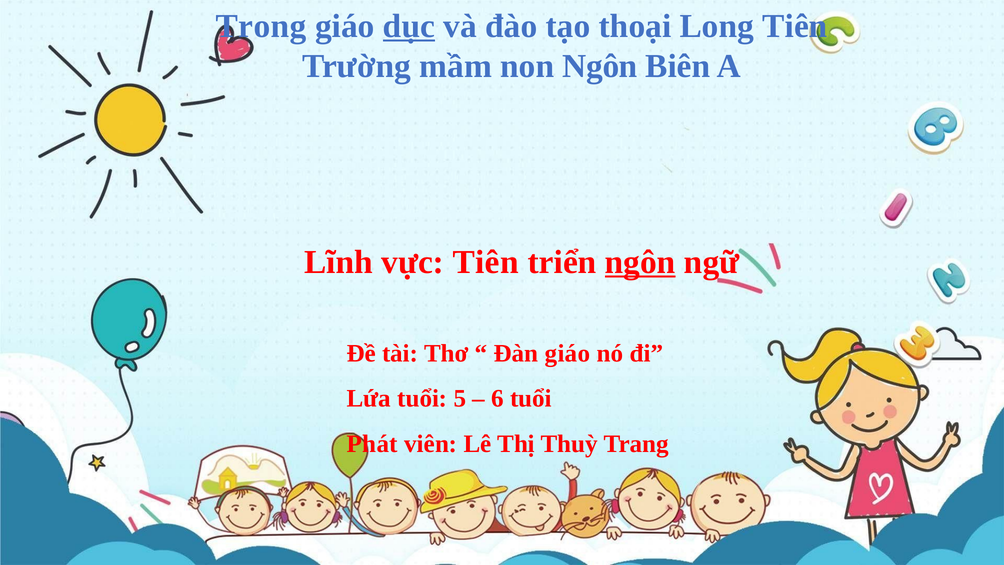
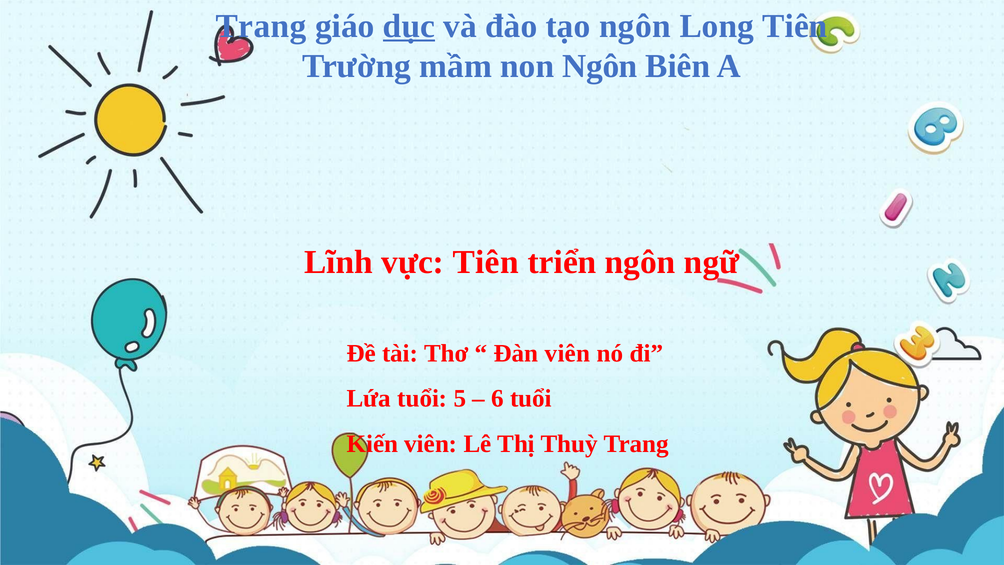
Trong: Trong -> Trang (261, 26)
tạo thoại: thoại -> ngôn (635, 26)
ngôn underline: present -> none (640, 262)
Đàn giáo: giáo -> viên (568, 353)
Phát: Phát -> Kiến (372, 444)
